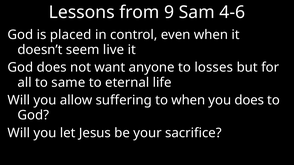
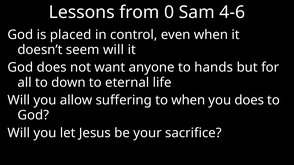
9: 9 -> 0 (169, 12)
seem live: live -> will (114, 50)
losses: losses -> hands (214, 68)
same: same -> down (68, 83)
